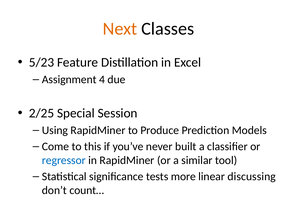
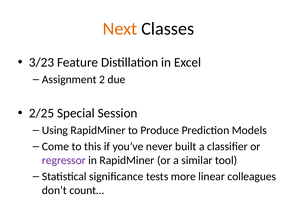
5/23: 5/23 -> 3/23 (42, 62)
4: 4 -> 2 (102, 79)
regressor colour: blue -> purple (64, 160)
discussing: discussing -> colleagues (252, 176)
